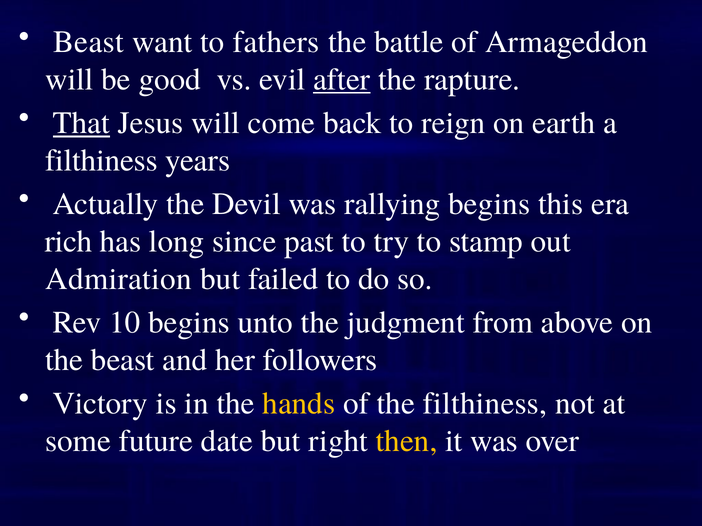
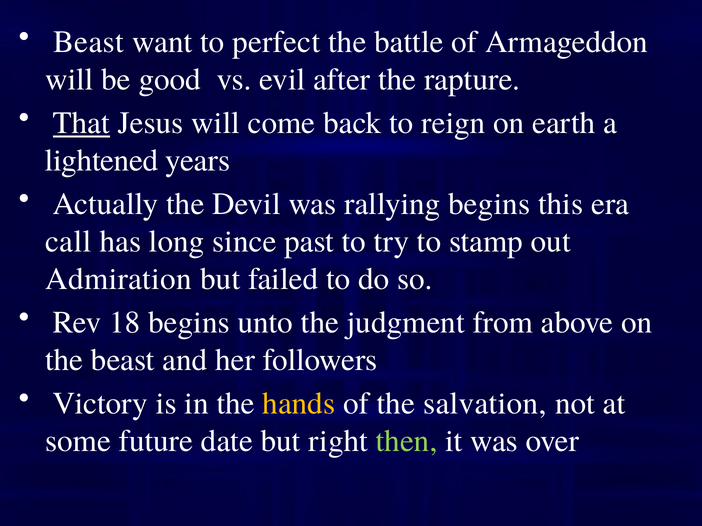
fathers: fathers -> perfect (276, 42)
after underline: present -> none (342, 79)
filthiness: filthiness -> lightened (102, 161)
rich: rich -> call (68, 242)
10: 10 -> 18 (125, 323)
the filthiness: filthiness -> salvation (485, 404)
then colour: yellow -> light green (407, 441)
